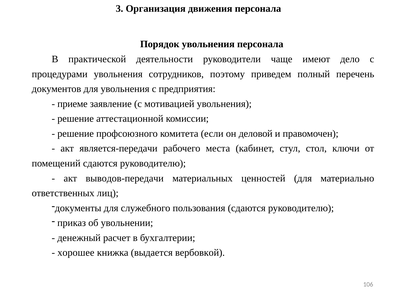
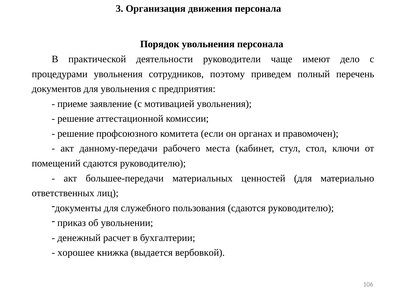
деловой: деловой -> органах (256, 133)
является-передачи: является-передачи -> данному-передачи (118, 148)
выводов-передачи: выводов-передачи -> большее-передачи (125, 178)
